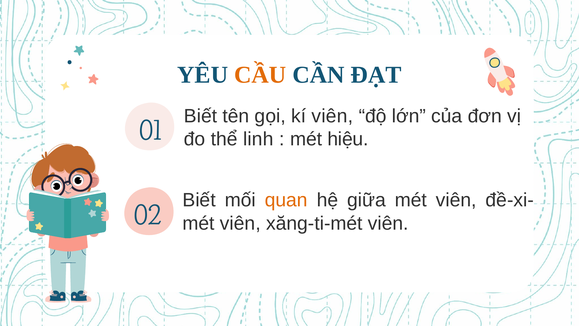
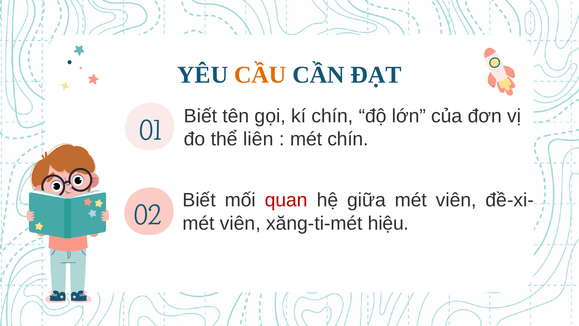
kí viên: viên -> chín (332, 116)
linh: linh -> liên (258, 139)
mét hiệu: hiệu -> chín (348, 139)
quan colour: orange -> red (286, 200)
xăng-ti-mét viên: viên -> hiệu (388, 223)
